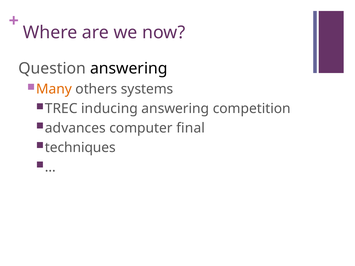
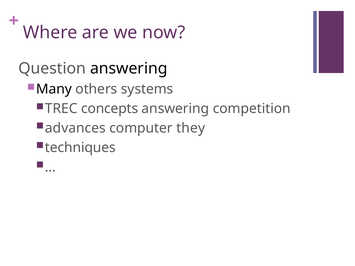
Many colour: orange -> black (54, 89)
inducing: inducing -> concepts (110, 109)
final: final -> they (191, 128)
